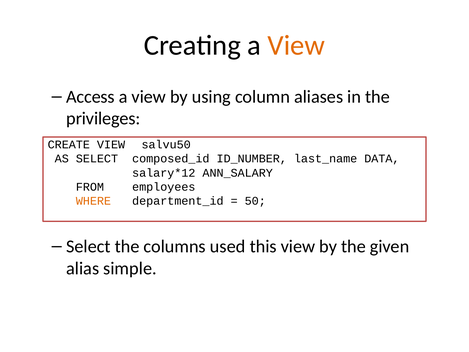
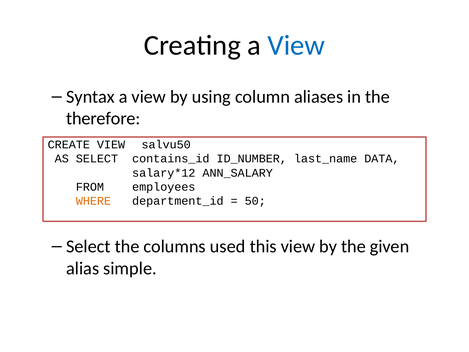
View colour: orange -> blue (296, 45)
Access: Access -> Syntax (90, 97)
privileges: privileges -> therefore (103, 119)
composed_id: composed_id -> contains_id (171, 159)
